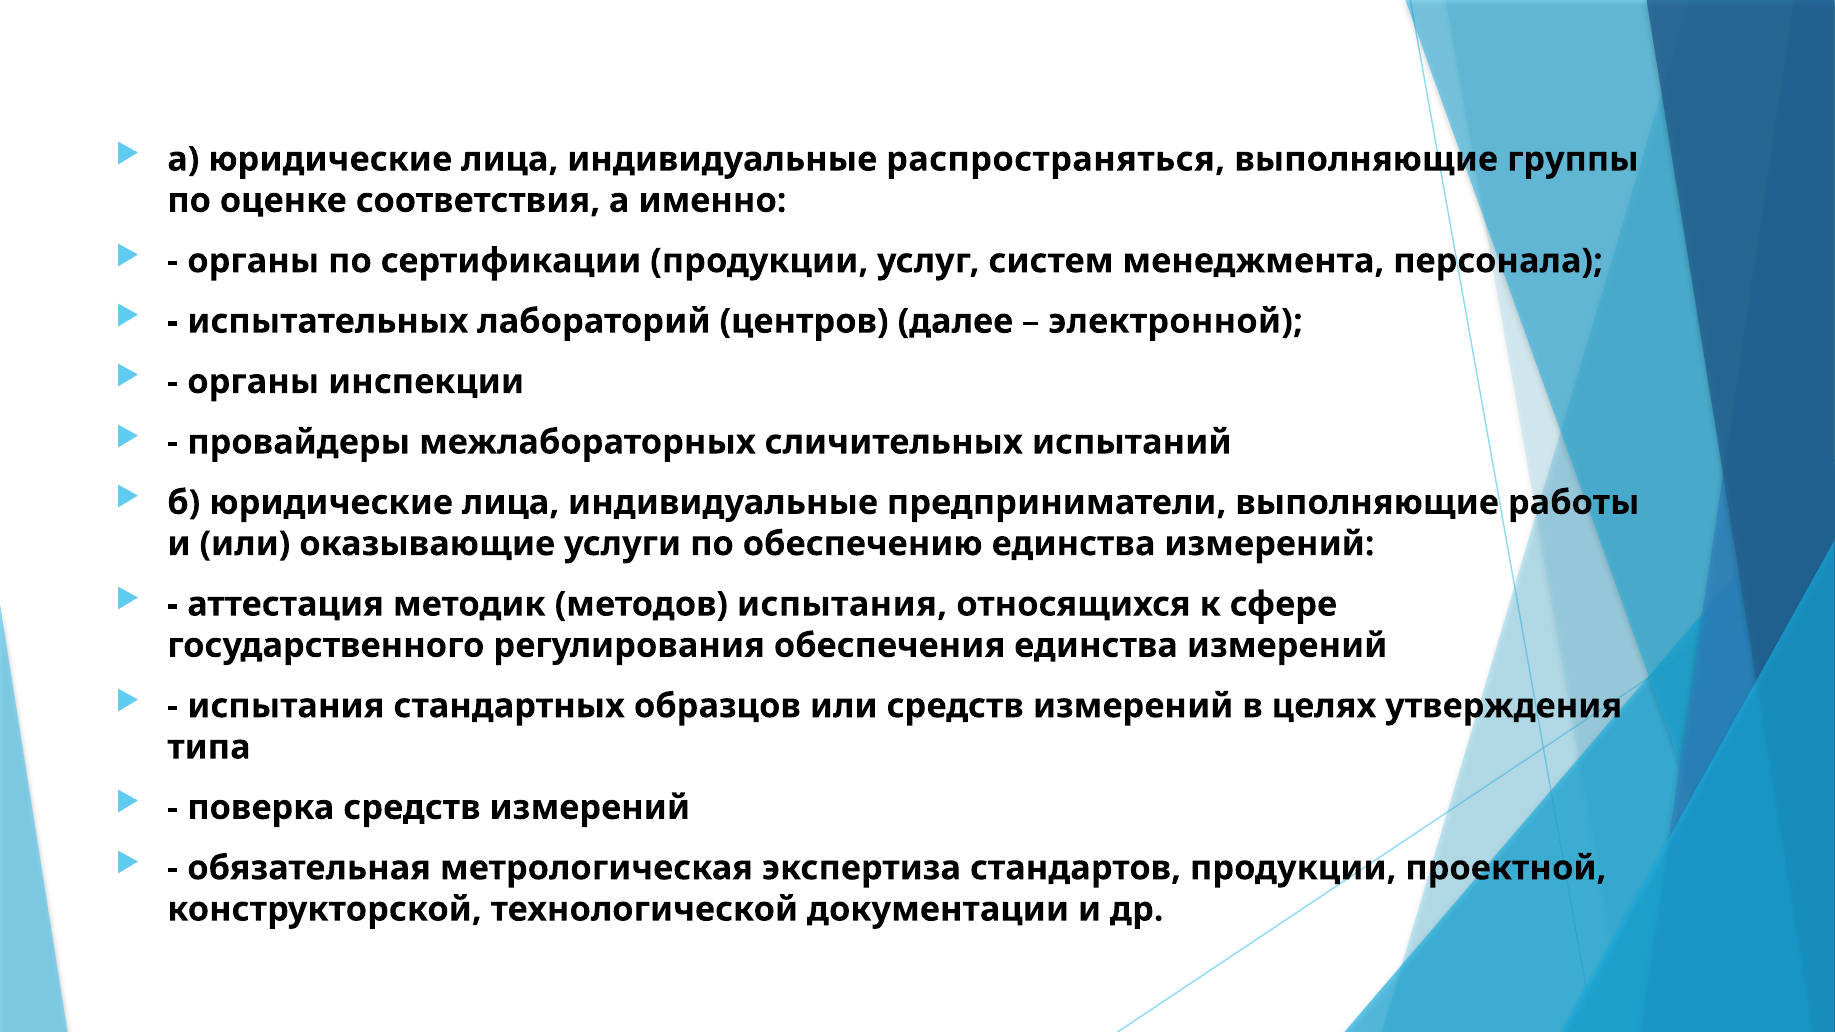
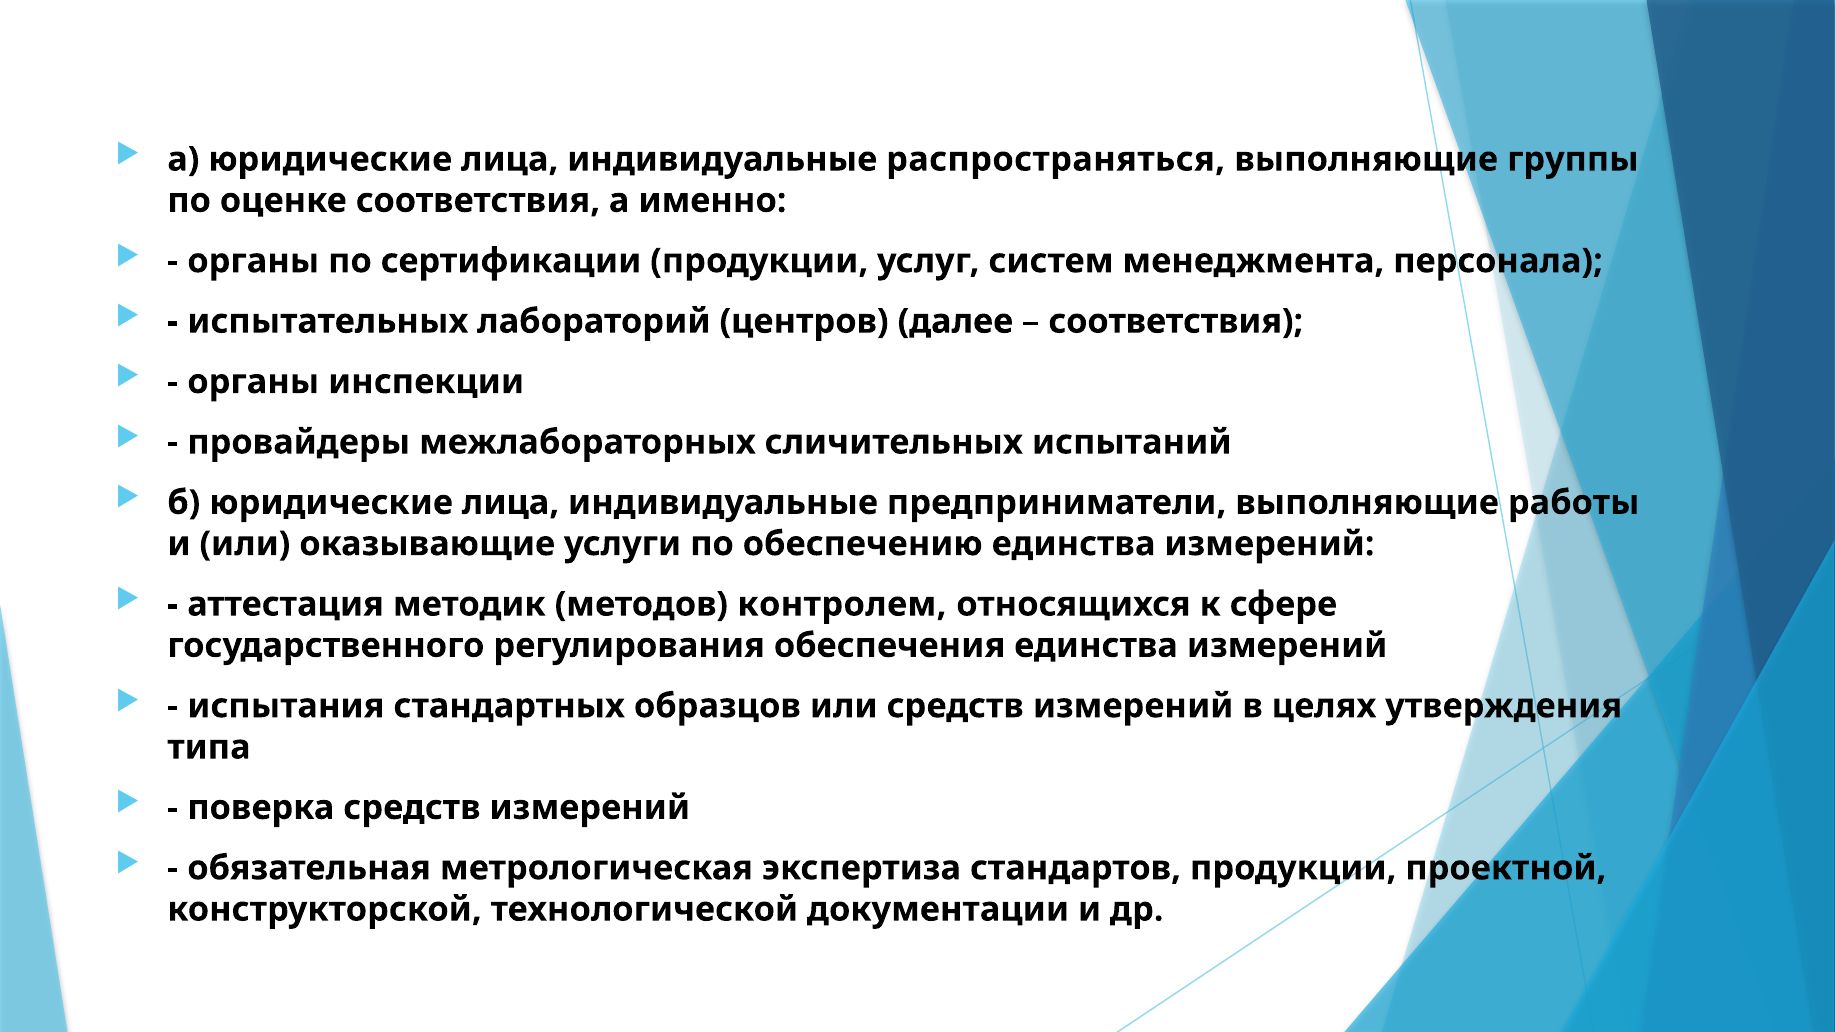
электронной: электронной -> соответствия (1176, 321)
методов испытания: испытания -> контролем (842, 604)
